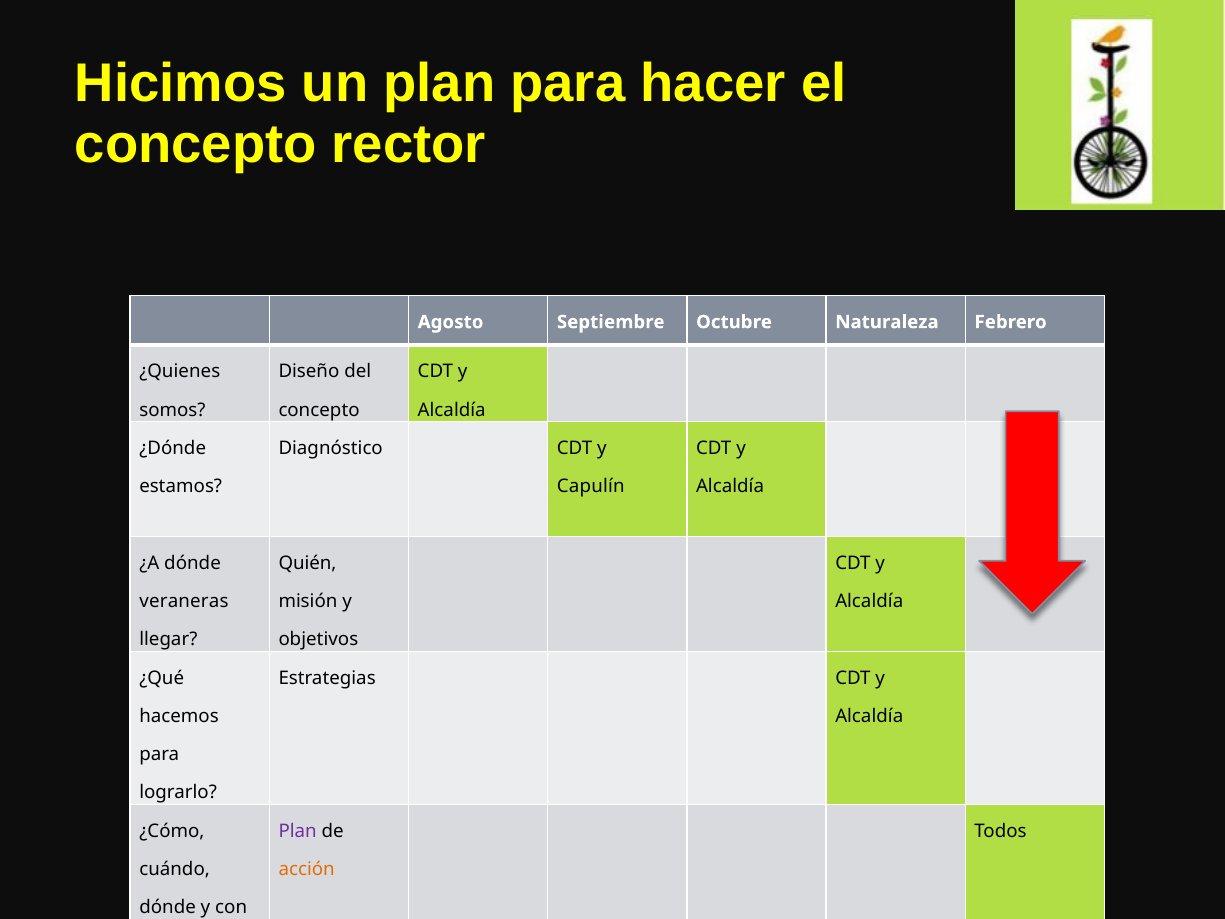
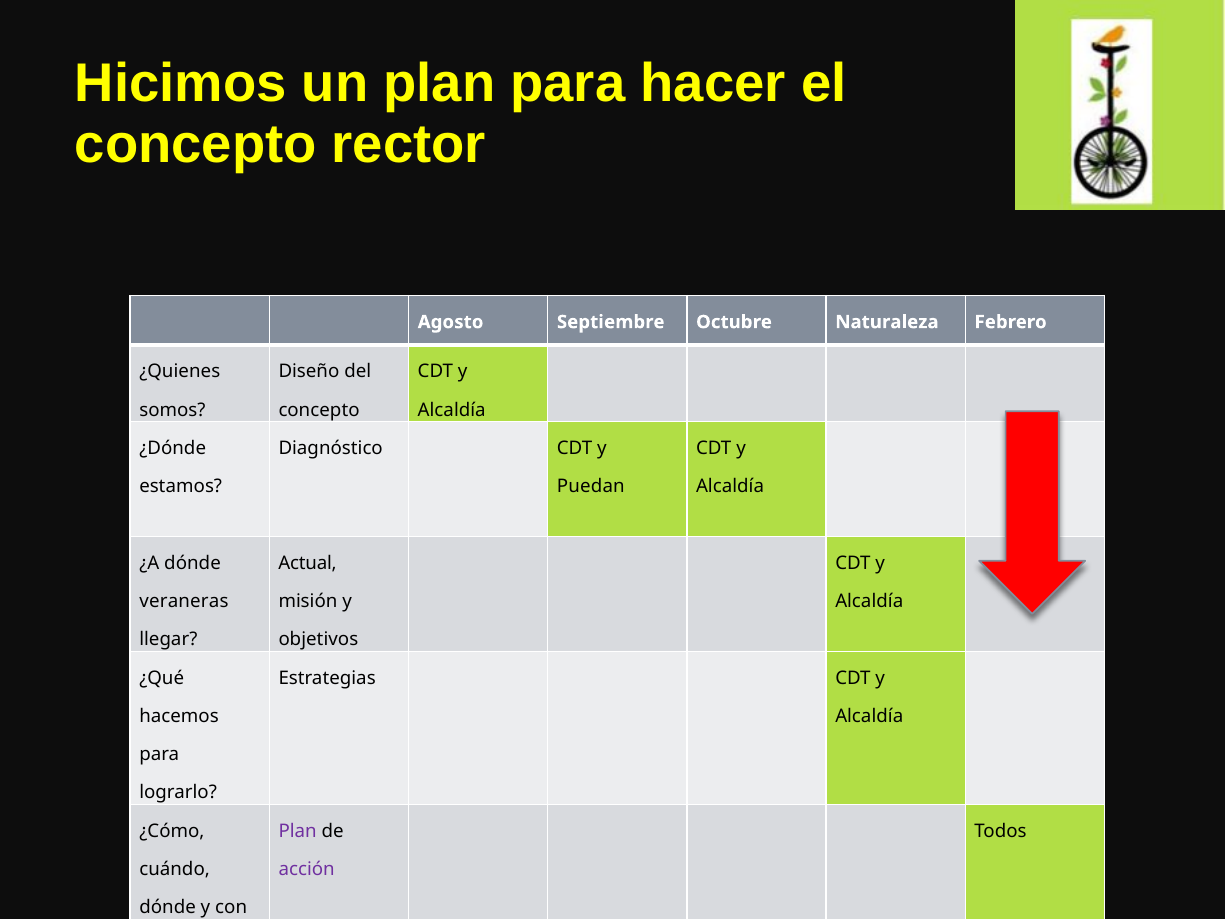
Capulín: Capulín -> Puedan (591, 486)
Quién: Quién -> Actual (308, 563)
acción colour: orange -> purple (307, 869)
